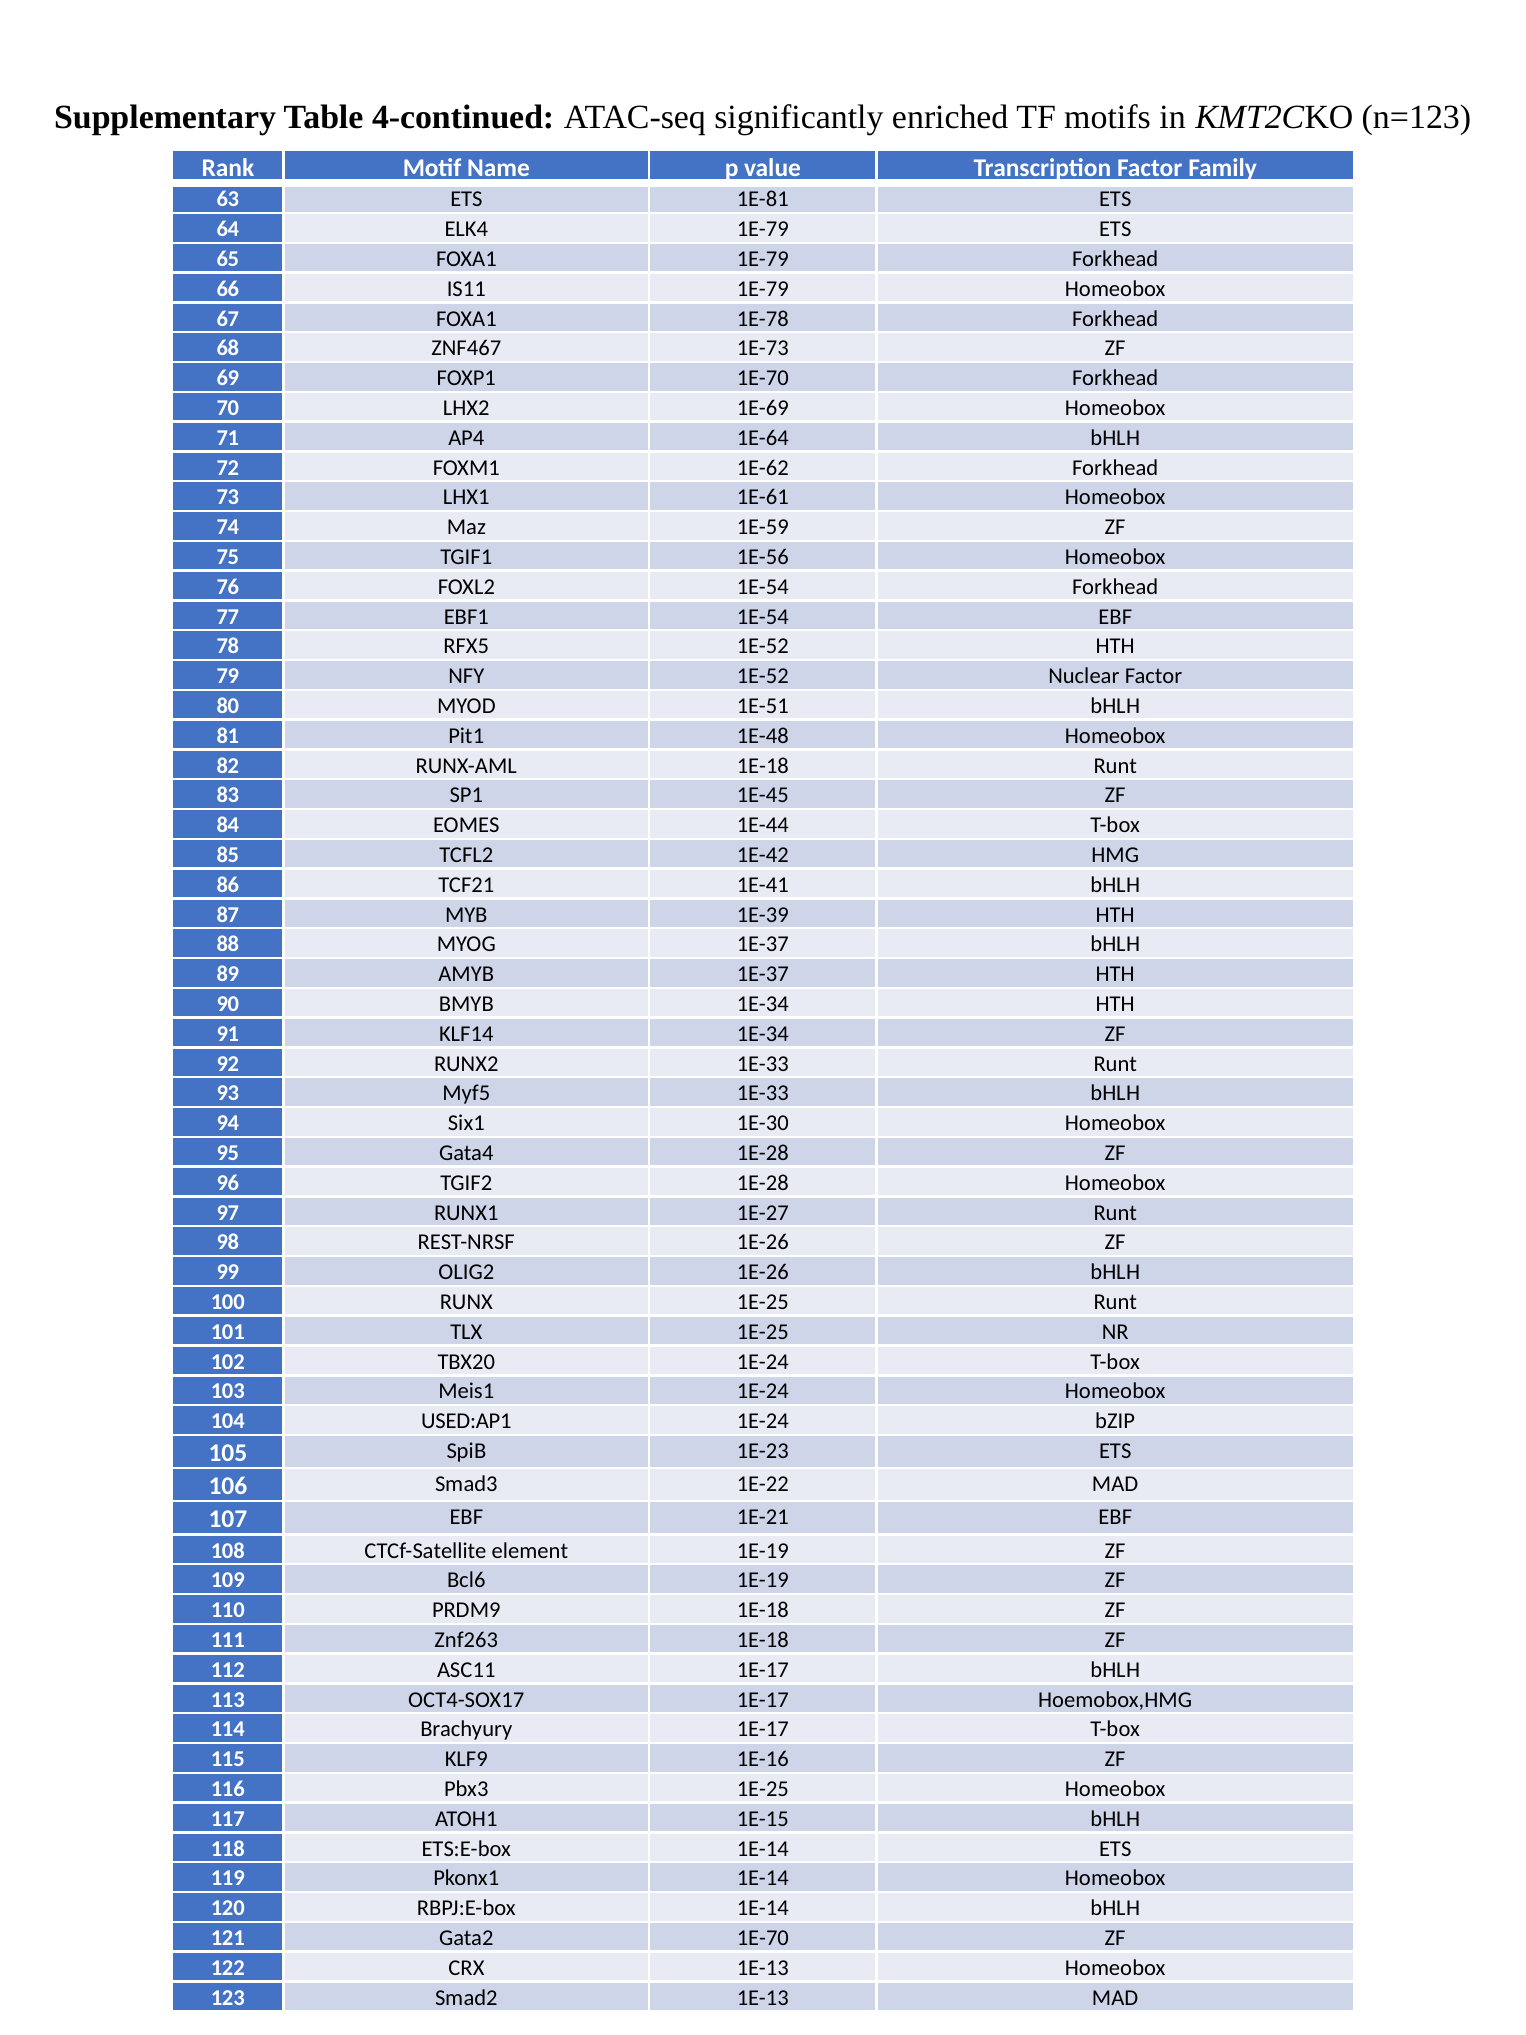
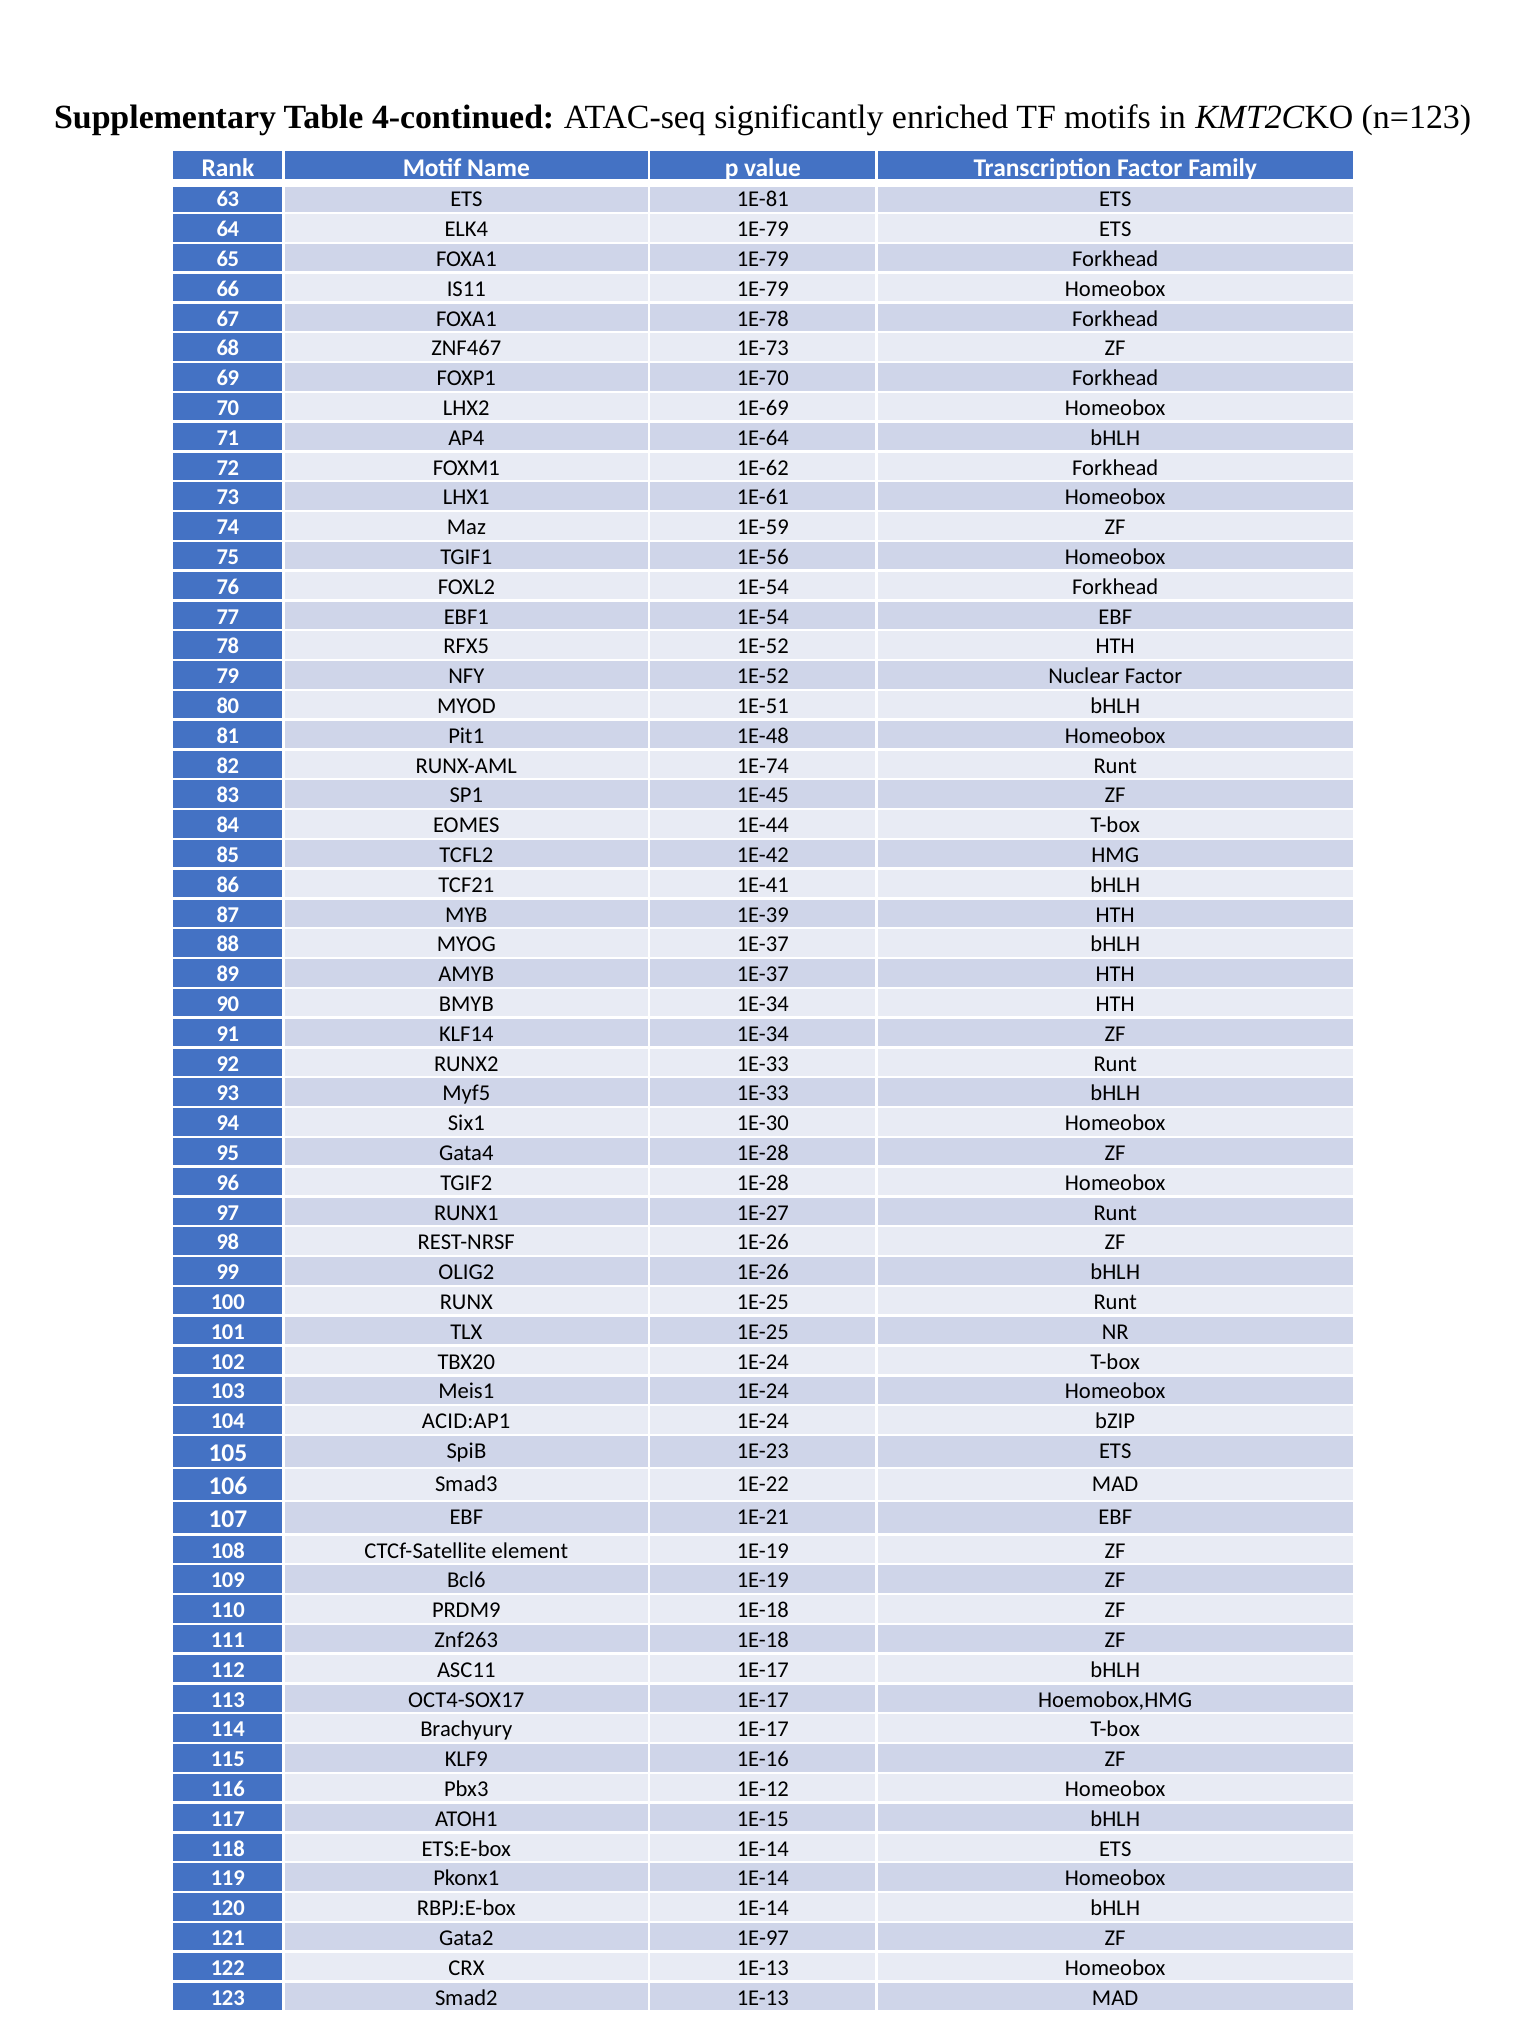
RUNX-AML 1E-18: 1E-18 -> 1E-74 (763, 765)
USED:AP1: USED:AP1 -> ACID:AP1 (466, 1421)
Pbx3 1E-25: 1E-25 -> 1E-12 (763, 1789)
Gata2 1E-70: 1E-70 -> 1E-97 (763, 1938)
